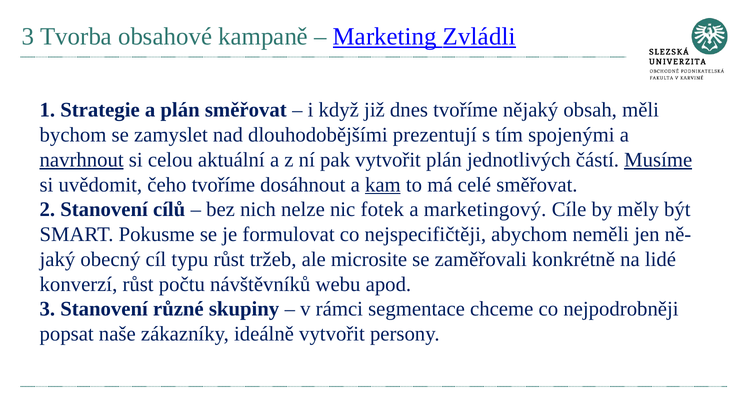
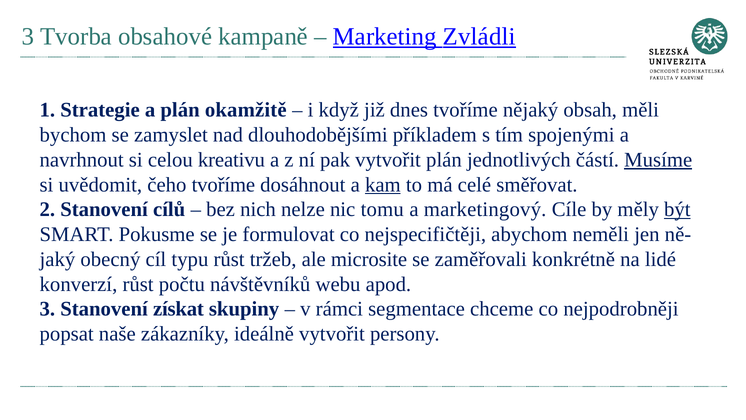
plán směřovat: směřovat -> okamžitě (246, 110)
prezentují: prezentují -> příkladem (435, 135)
navrhnout underline: present -> none (82, 160)
aktuální: aktuální -> kreativu (231, 160)
fotek: fotek -> tomu (382, 209)
být underline: none -> present (677, 209)
různé: různé -> získat (178, 309)
